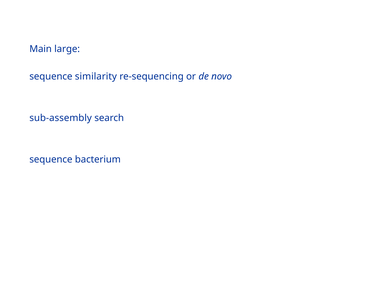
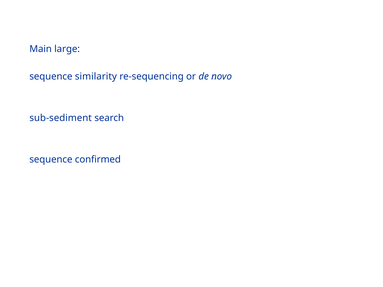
sub-assembly: sub-assembly -> sub-sediment (61, 118)
bacterium: bacterium -> confirmed (98, 160)
